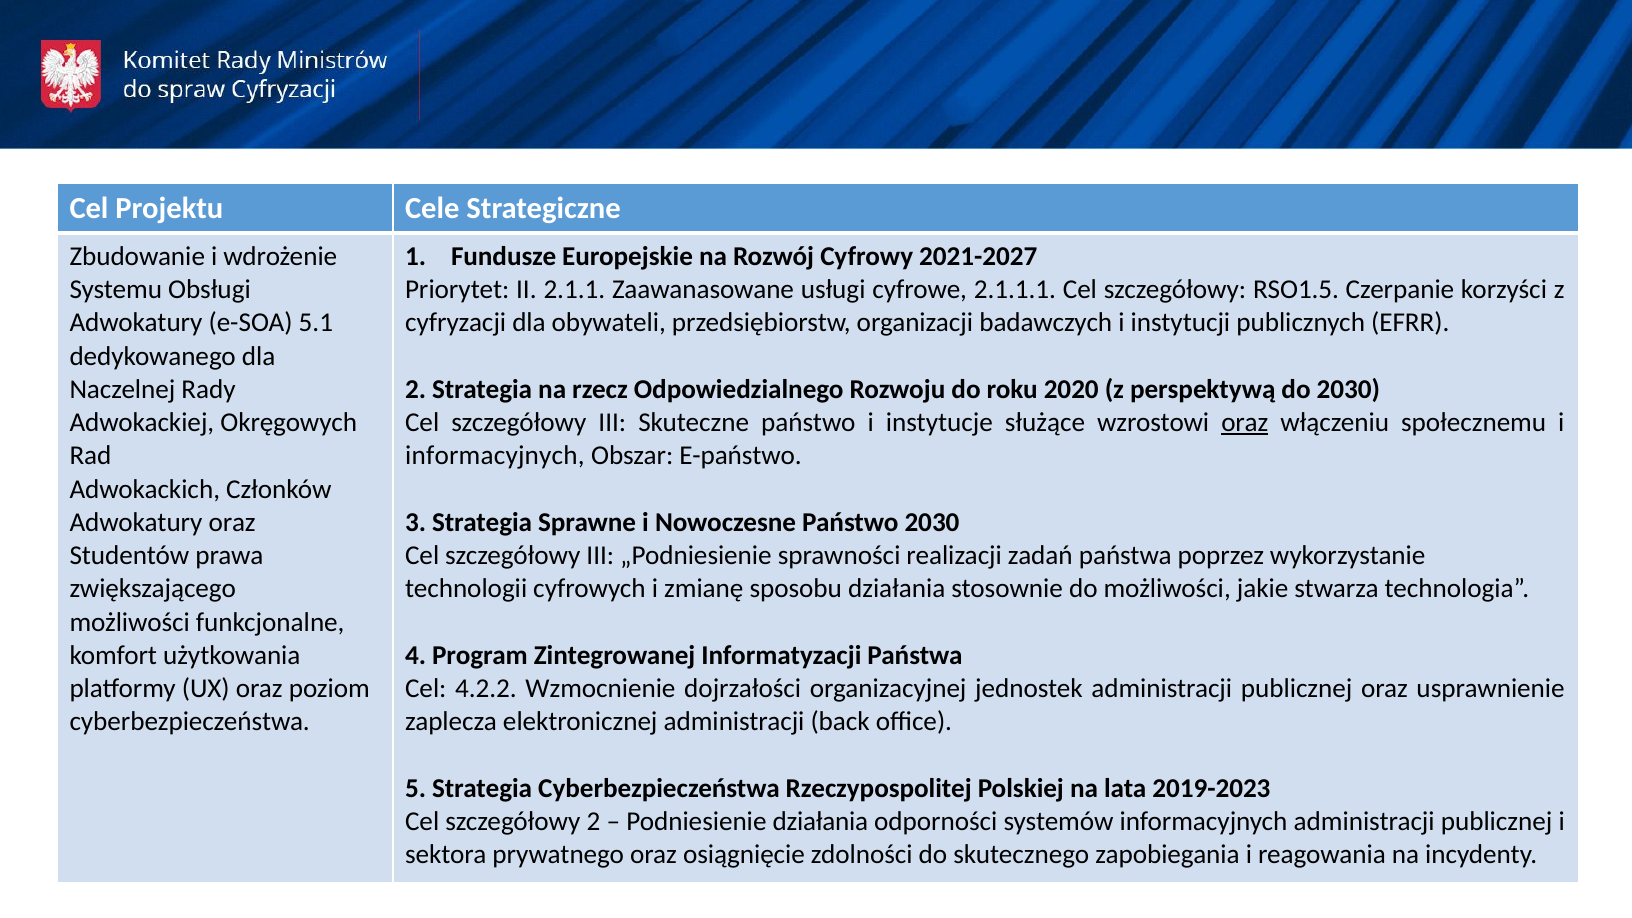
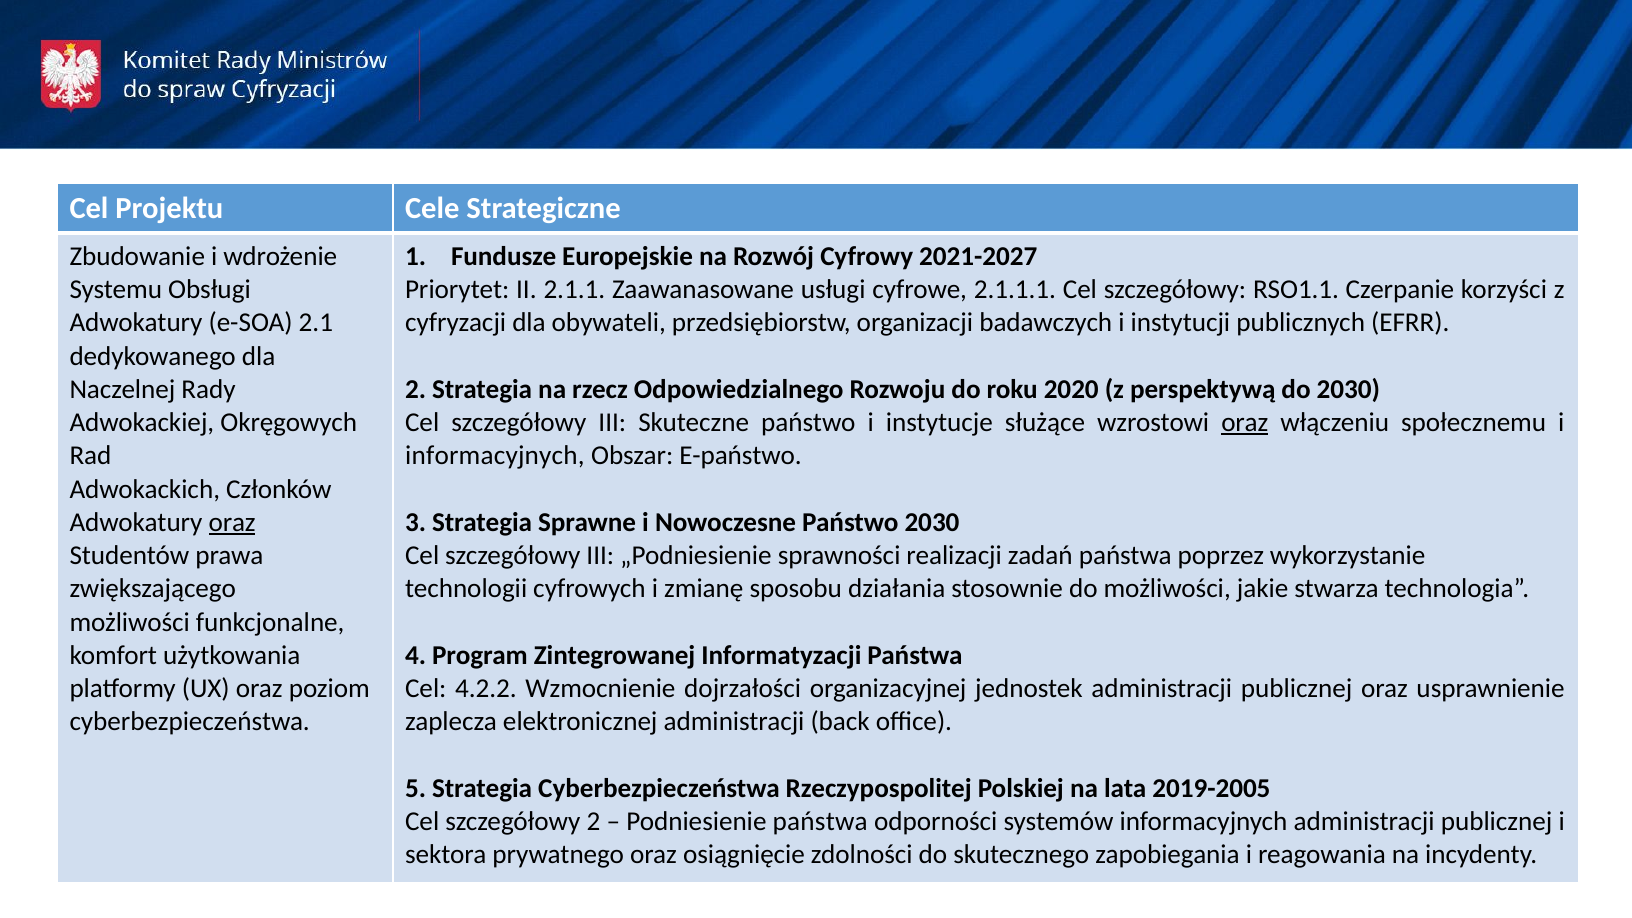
RSO1.5: RSO1.5 -> RSO1.1 (1296, 290)
5.1: 5.1 -> 2.1 (316, 323)
oraz underline: none -> present (232, 522)
2019-2023: 2019-2023 -> 2019-2005 (1211, 788)
Podniesienie działania: działania -> państwa (820, 822)
